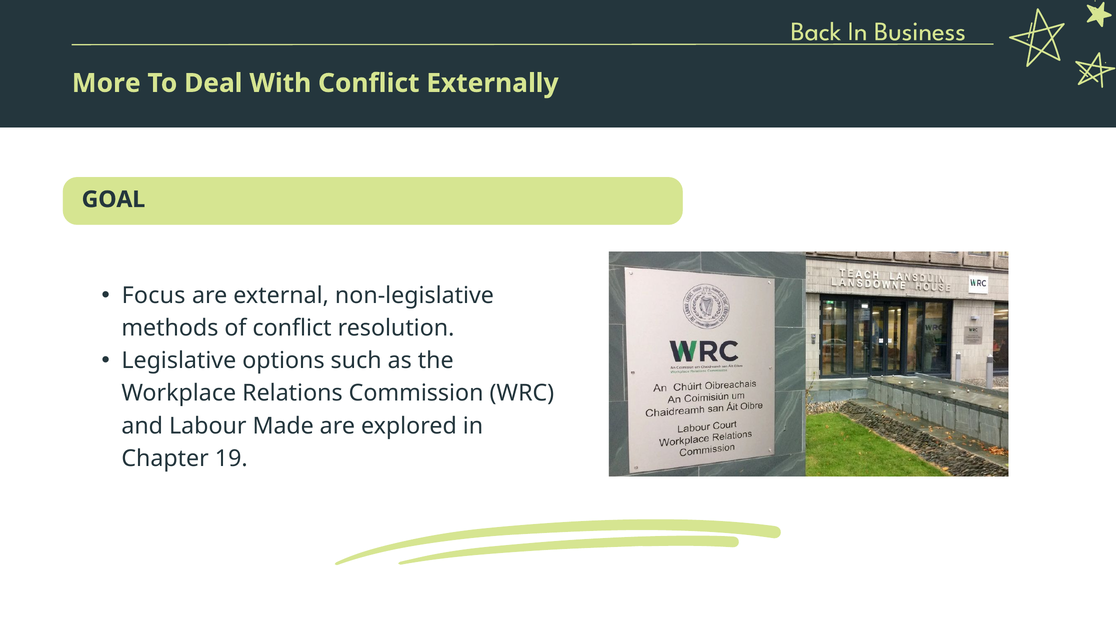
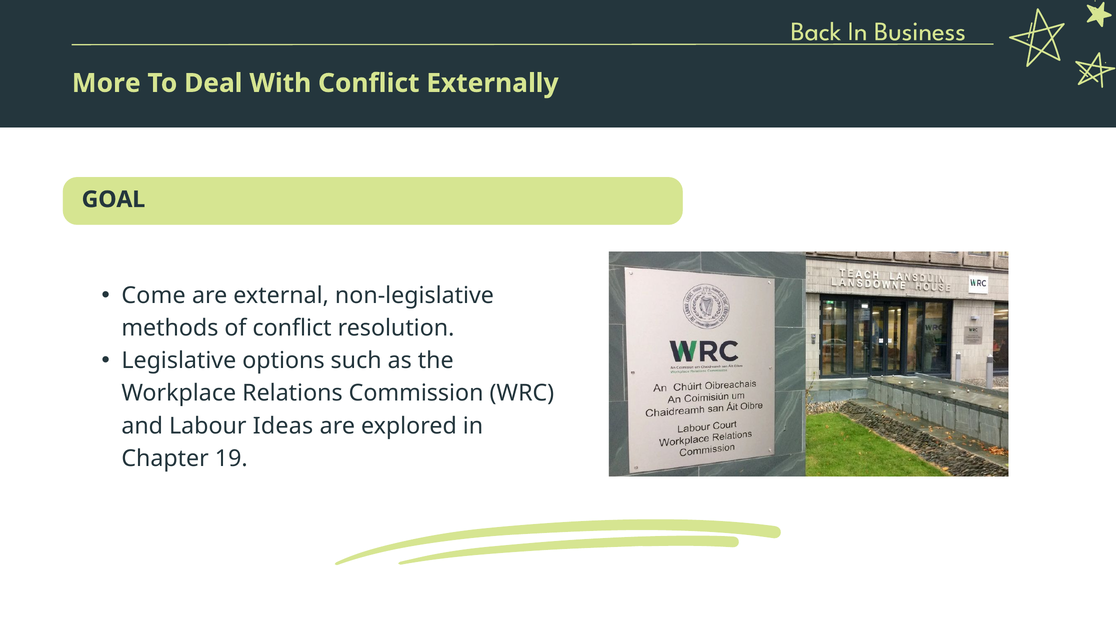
Focus: Focus -> Come (154, 296)
Made: Made -> Ideas (283, 426)
